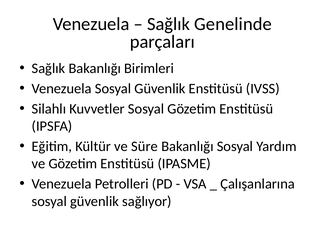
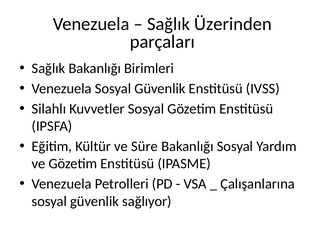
Genelinde: Genelinde -> Üzerinden (233, 24)
